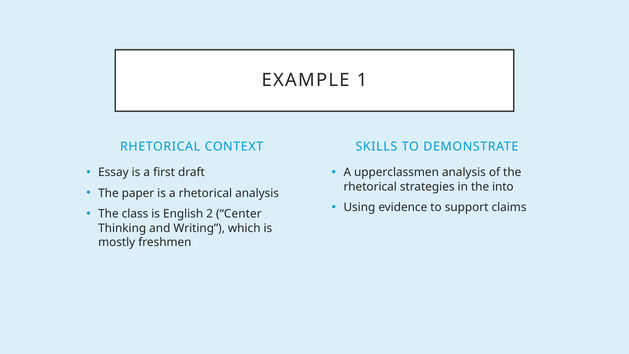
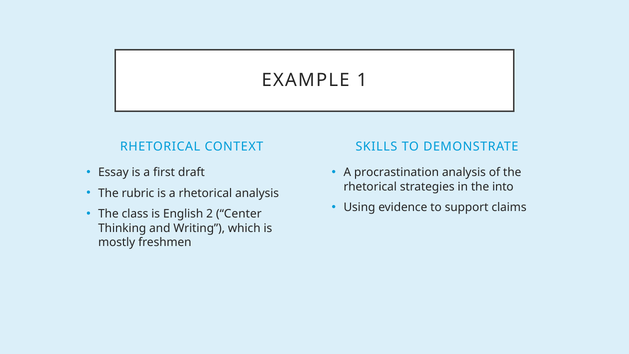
upperclassmen: upperclassmen -> procrastination (396, 172)
paper: paper -> rubric (138, 193)
